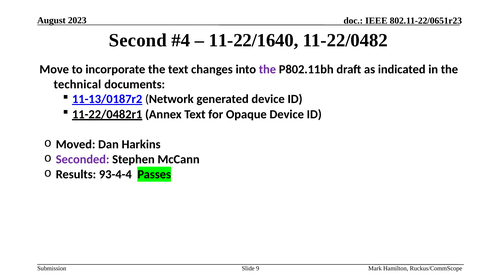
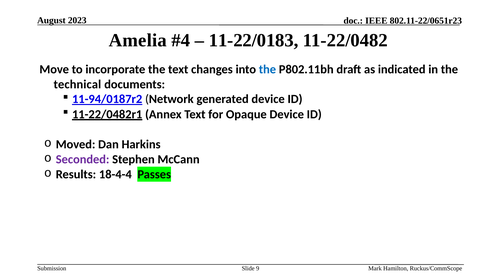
Second: Second -> Amelia (138, 40)
11-22/1640: 11-22/1640 -> 11-22/0183 (254, 40)
the colour: purple -> blue (267, 69)
11-13/0187r2: 11-13/0187r2 -> 11-94/0187r2 (107, 99)
93-4-4: 93-4-4 -> 18-4-4 (115, 174)
